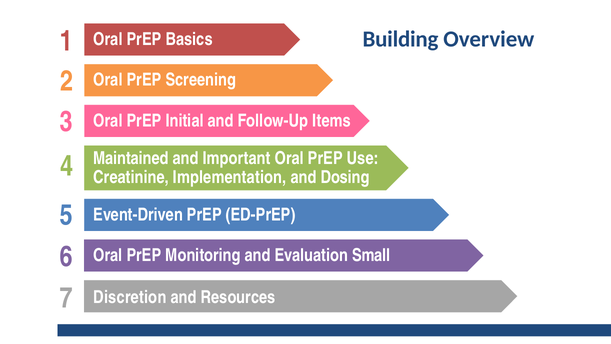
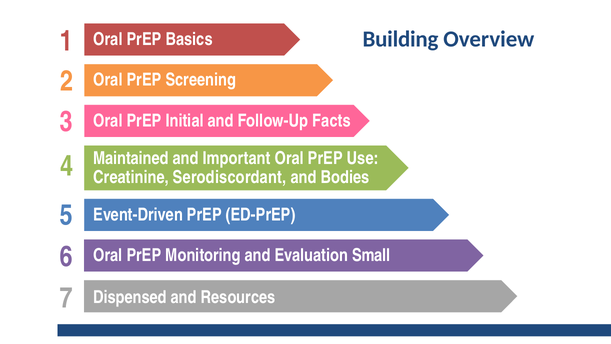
Items: Items -> Facts (332, 121)
Implementation: Implementation -> Serodiscordant (230, 177)
Dosing: Dosing -> Bodies (345, 177)
Discretion: Discretion -> Dispensed (130, 297)
